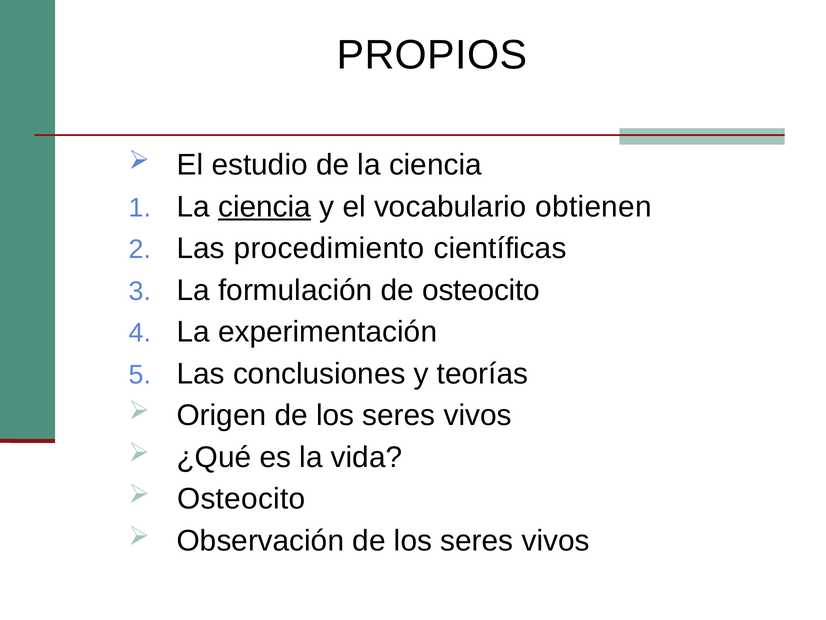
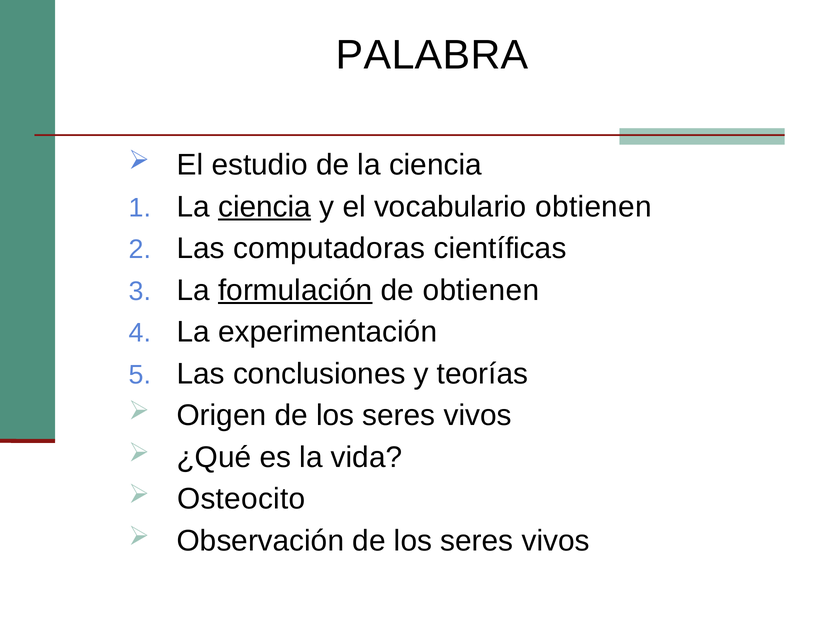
PROPIOS: PROPIOS -> PALABRA (432, 55)
procedimiento: procedimiento -> computadoras (329, 248)
formulación underline: none -> present (295, 290)
de osteocito: osteocito -> obtienen (481, 290)
